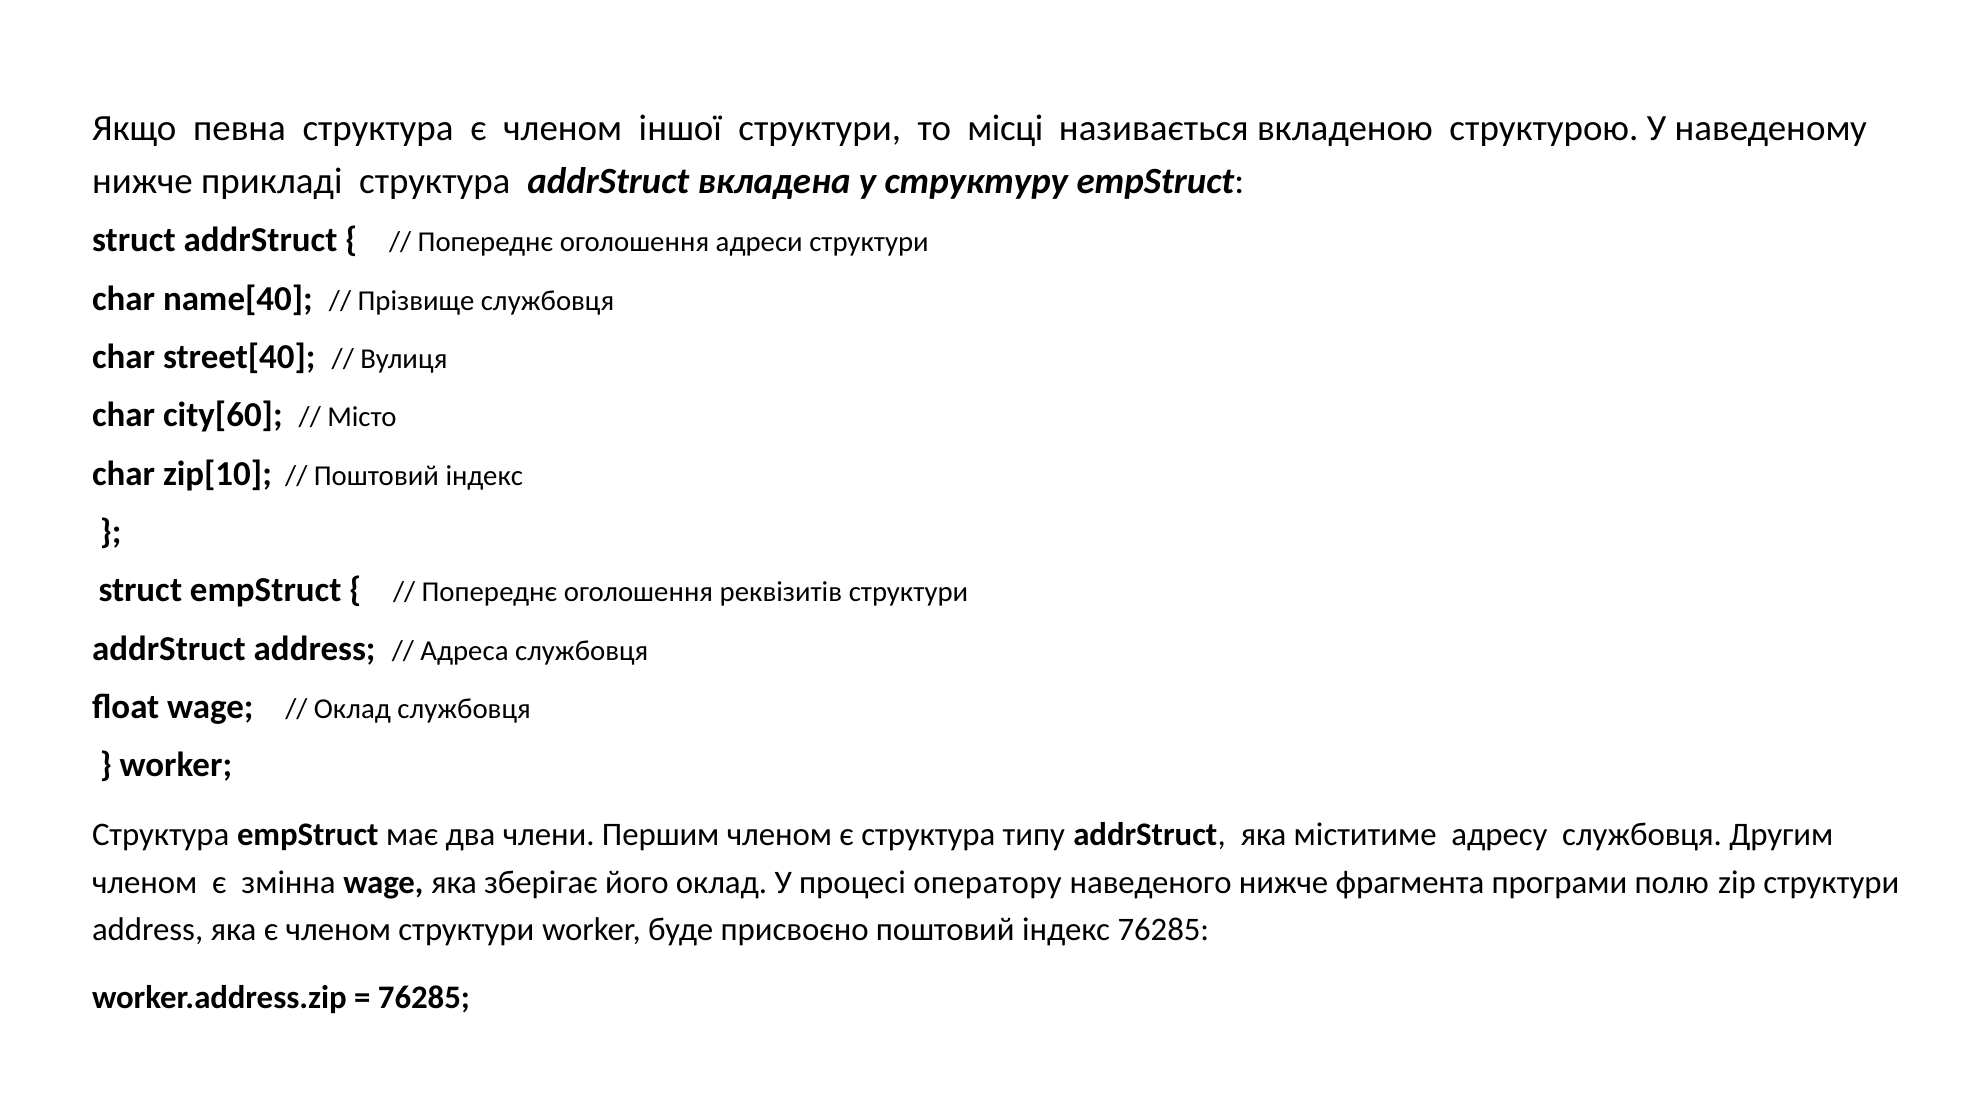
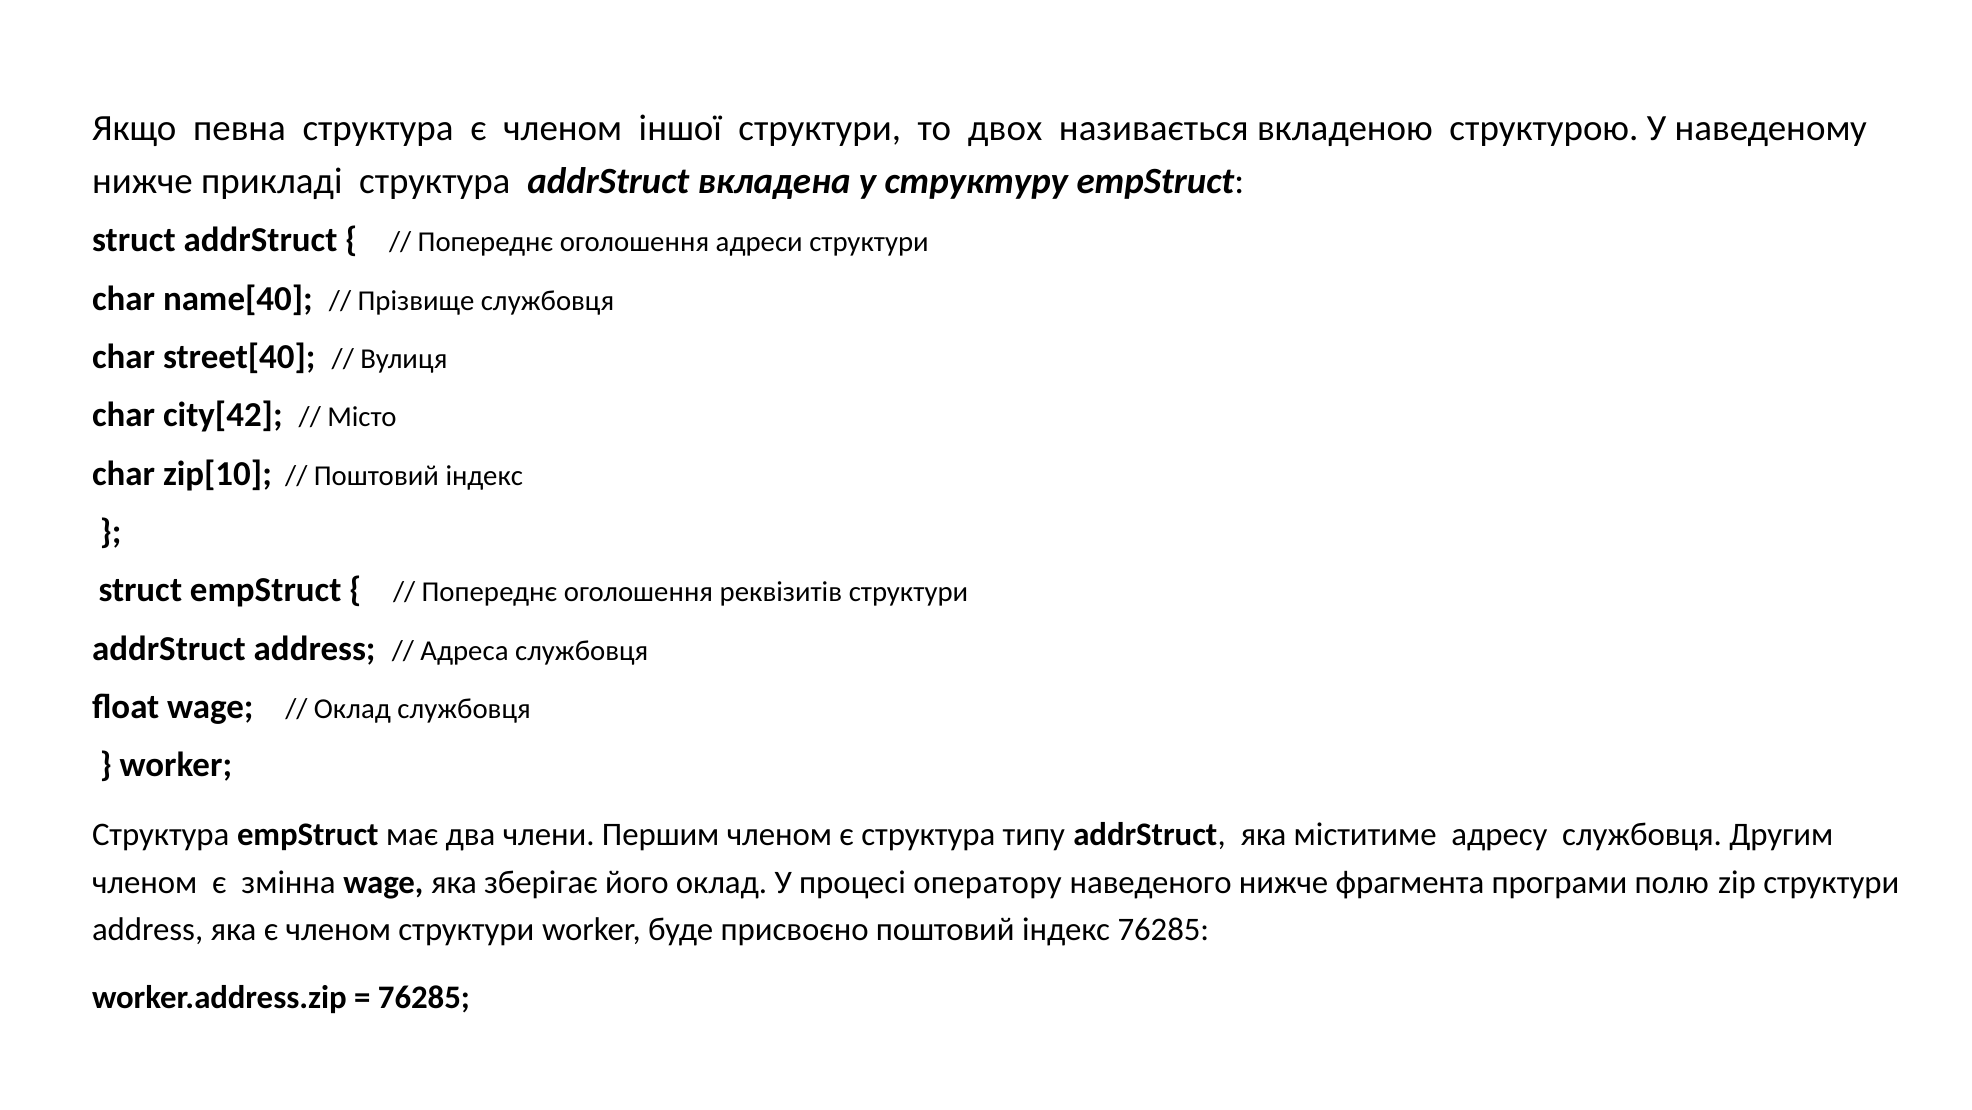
місці: місці -> двох (1005, 128)
city[60: city[60 -> city[42 (223, 415)
